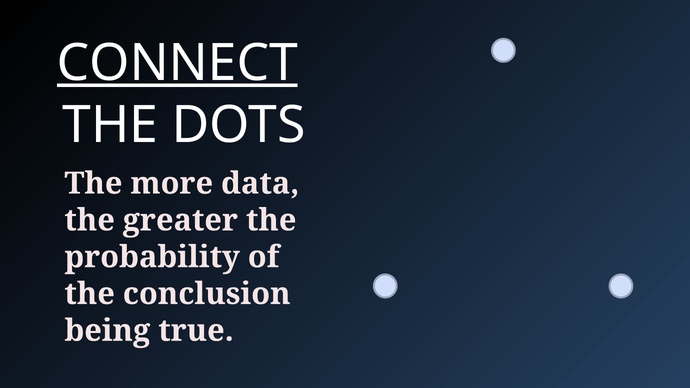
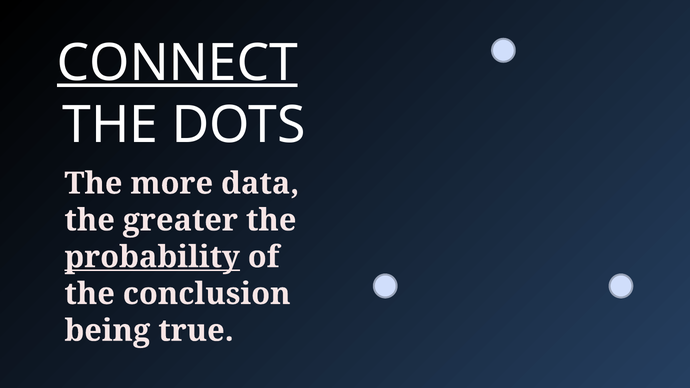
probability underline: none -> present (152, 257)
